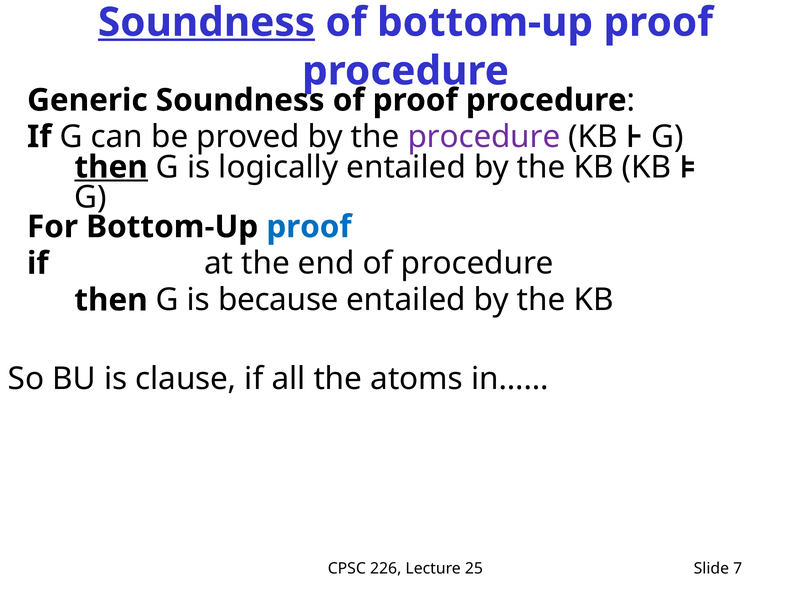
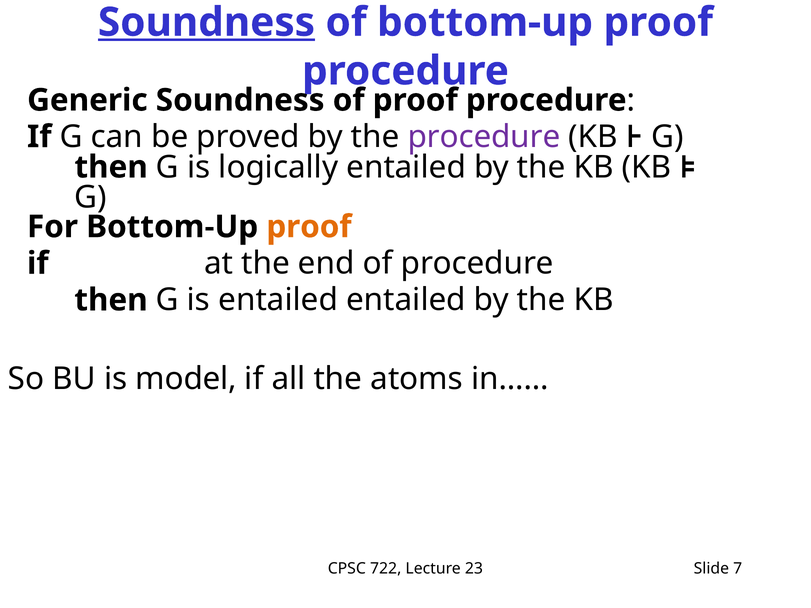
then underline: present -> none (111, 167)
proof colour: blue -> orange (309, 227)
is because: because -> entailed (278, 300)
clause: clause -> model (186, 379)
226: 226 -> 722 (386, 569)
25: 25 -> 23 (474, 569)
